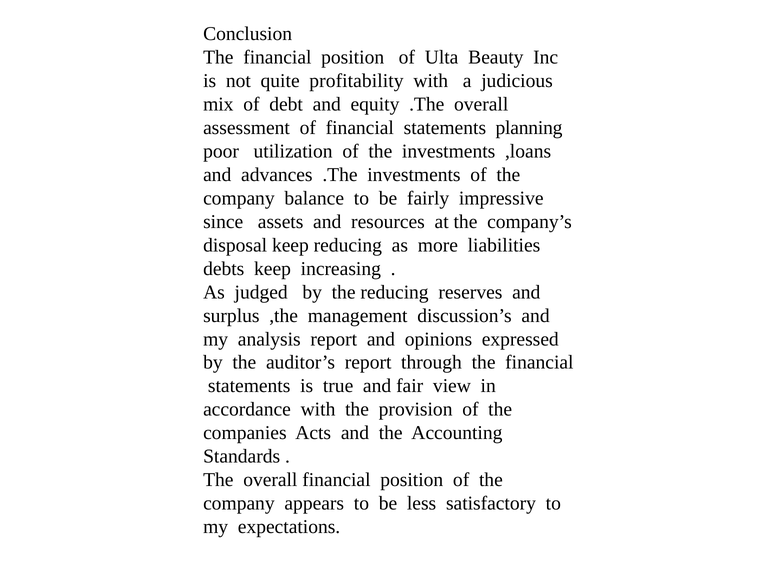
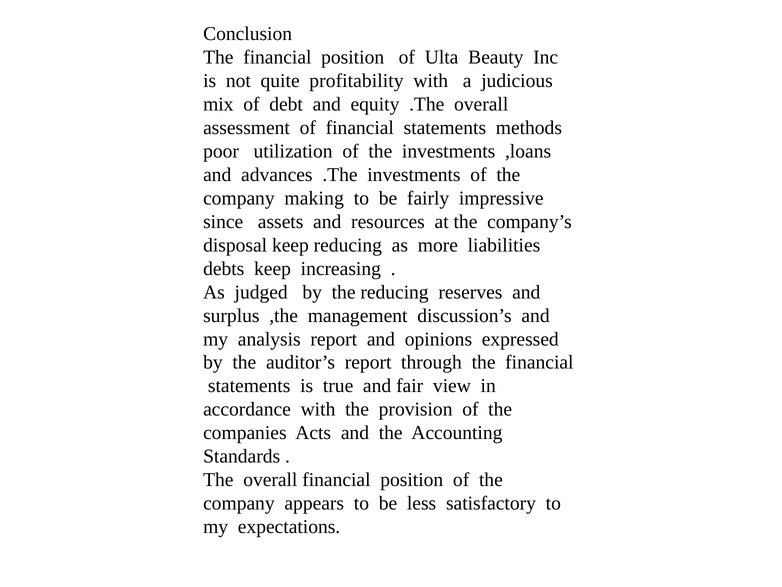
planning: planning -> methods (529, 128)
balance: balance -> making (314, 198)
